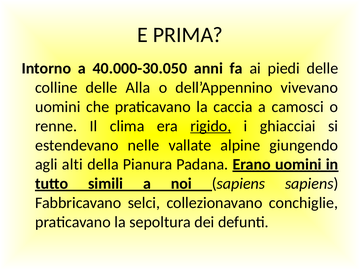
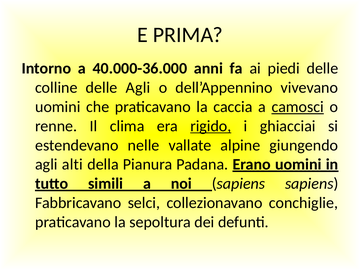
40.000-30.050: 40.000-30.050 -> 40.000-36.000 (140, 68)
delle Alla: Alla -> Agli (138, 88)
camosci underline: none -> present (298, 107)
